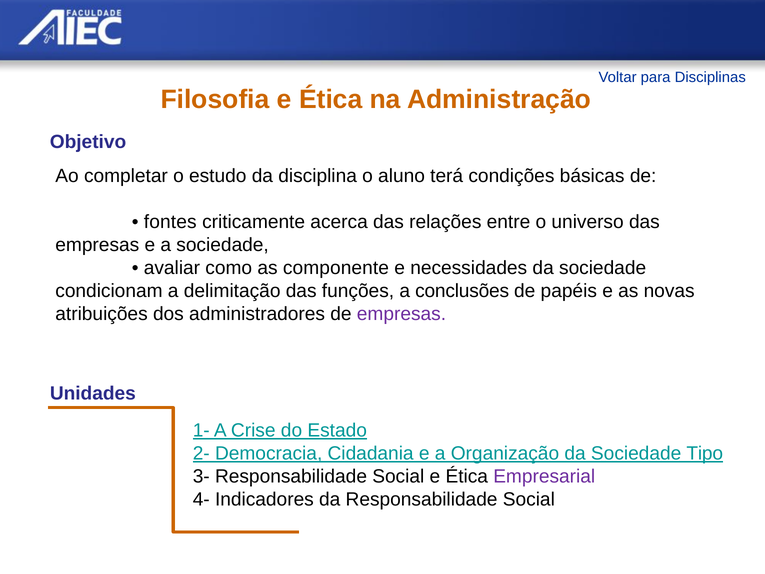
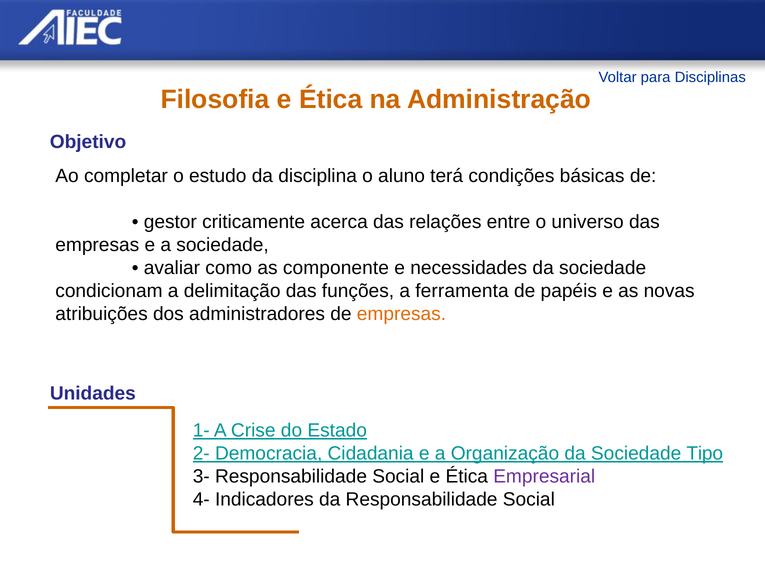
fontes: fontes -> gestor (170, 222)
conclusões: conclusões -> ferramenta (462, 291)
empresas colour: purple -> orange (401, 314)
